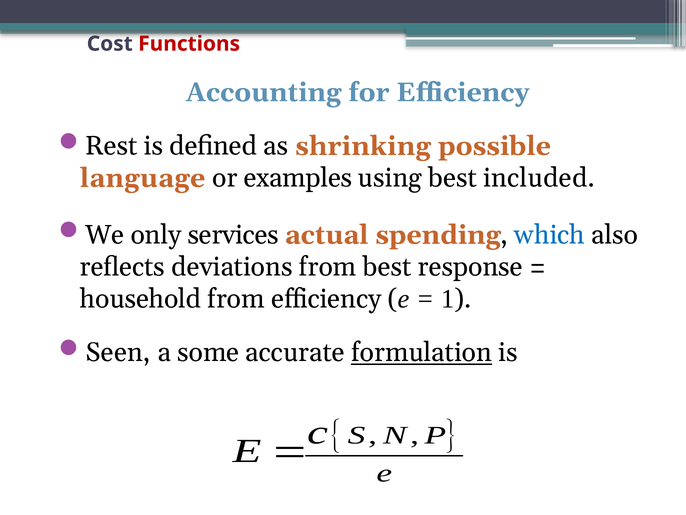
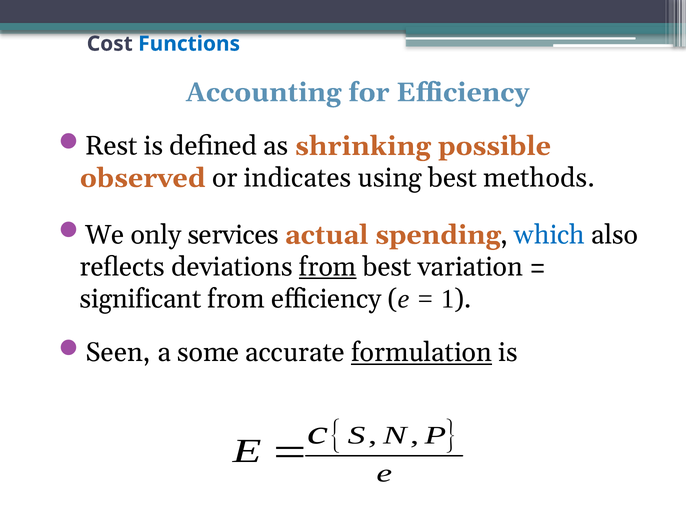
Functions colour: red -> blue (189, 44)
language: language -> observed (143, 178)
examples: examples -> indicates (298, 178)
included: included -> methods (539, 178)
from underline: none -> present (328, 267)
response: response -> variation (470, 267)
household: household -> significant (141, 299)
